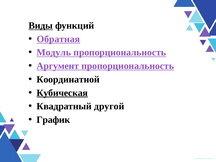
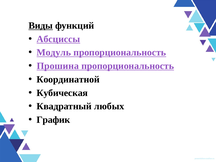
Обратная: Обратная -> Абсциссы (58, 39)
Аргумент: Аргумент -> Прошина (58, 66)
Кубическая underline: present -> none (62, 93)
другой: другой -> любых (109, 106)
